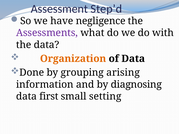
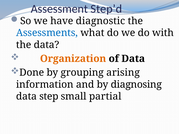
negligence: negligence -> diagnostic (101, 21)
Assessments colour: purple -> blue (47, 33)
first: first -> step (49, 97)
setting: setting -> partial (105, 97)
